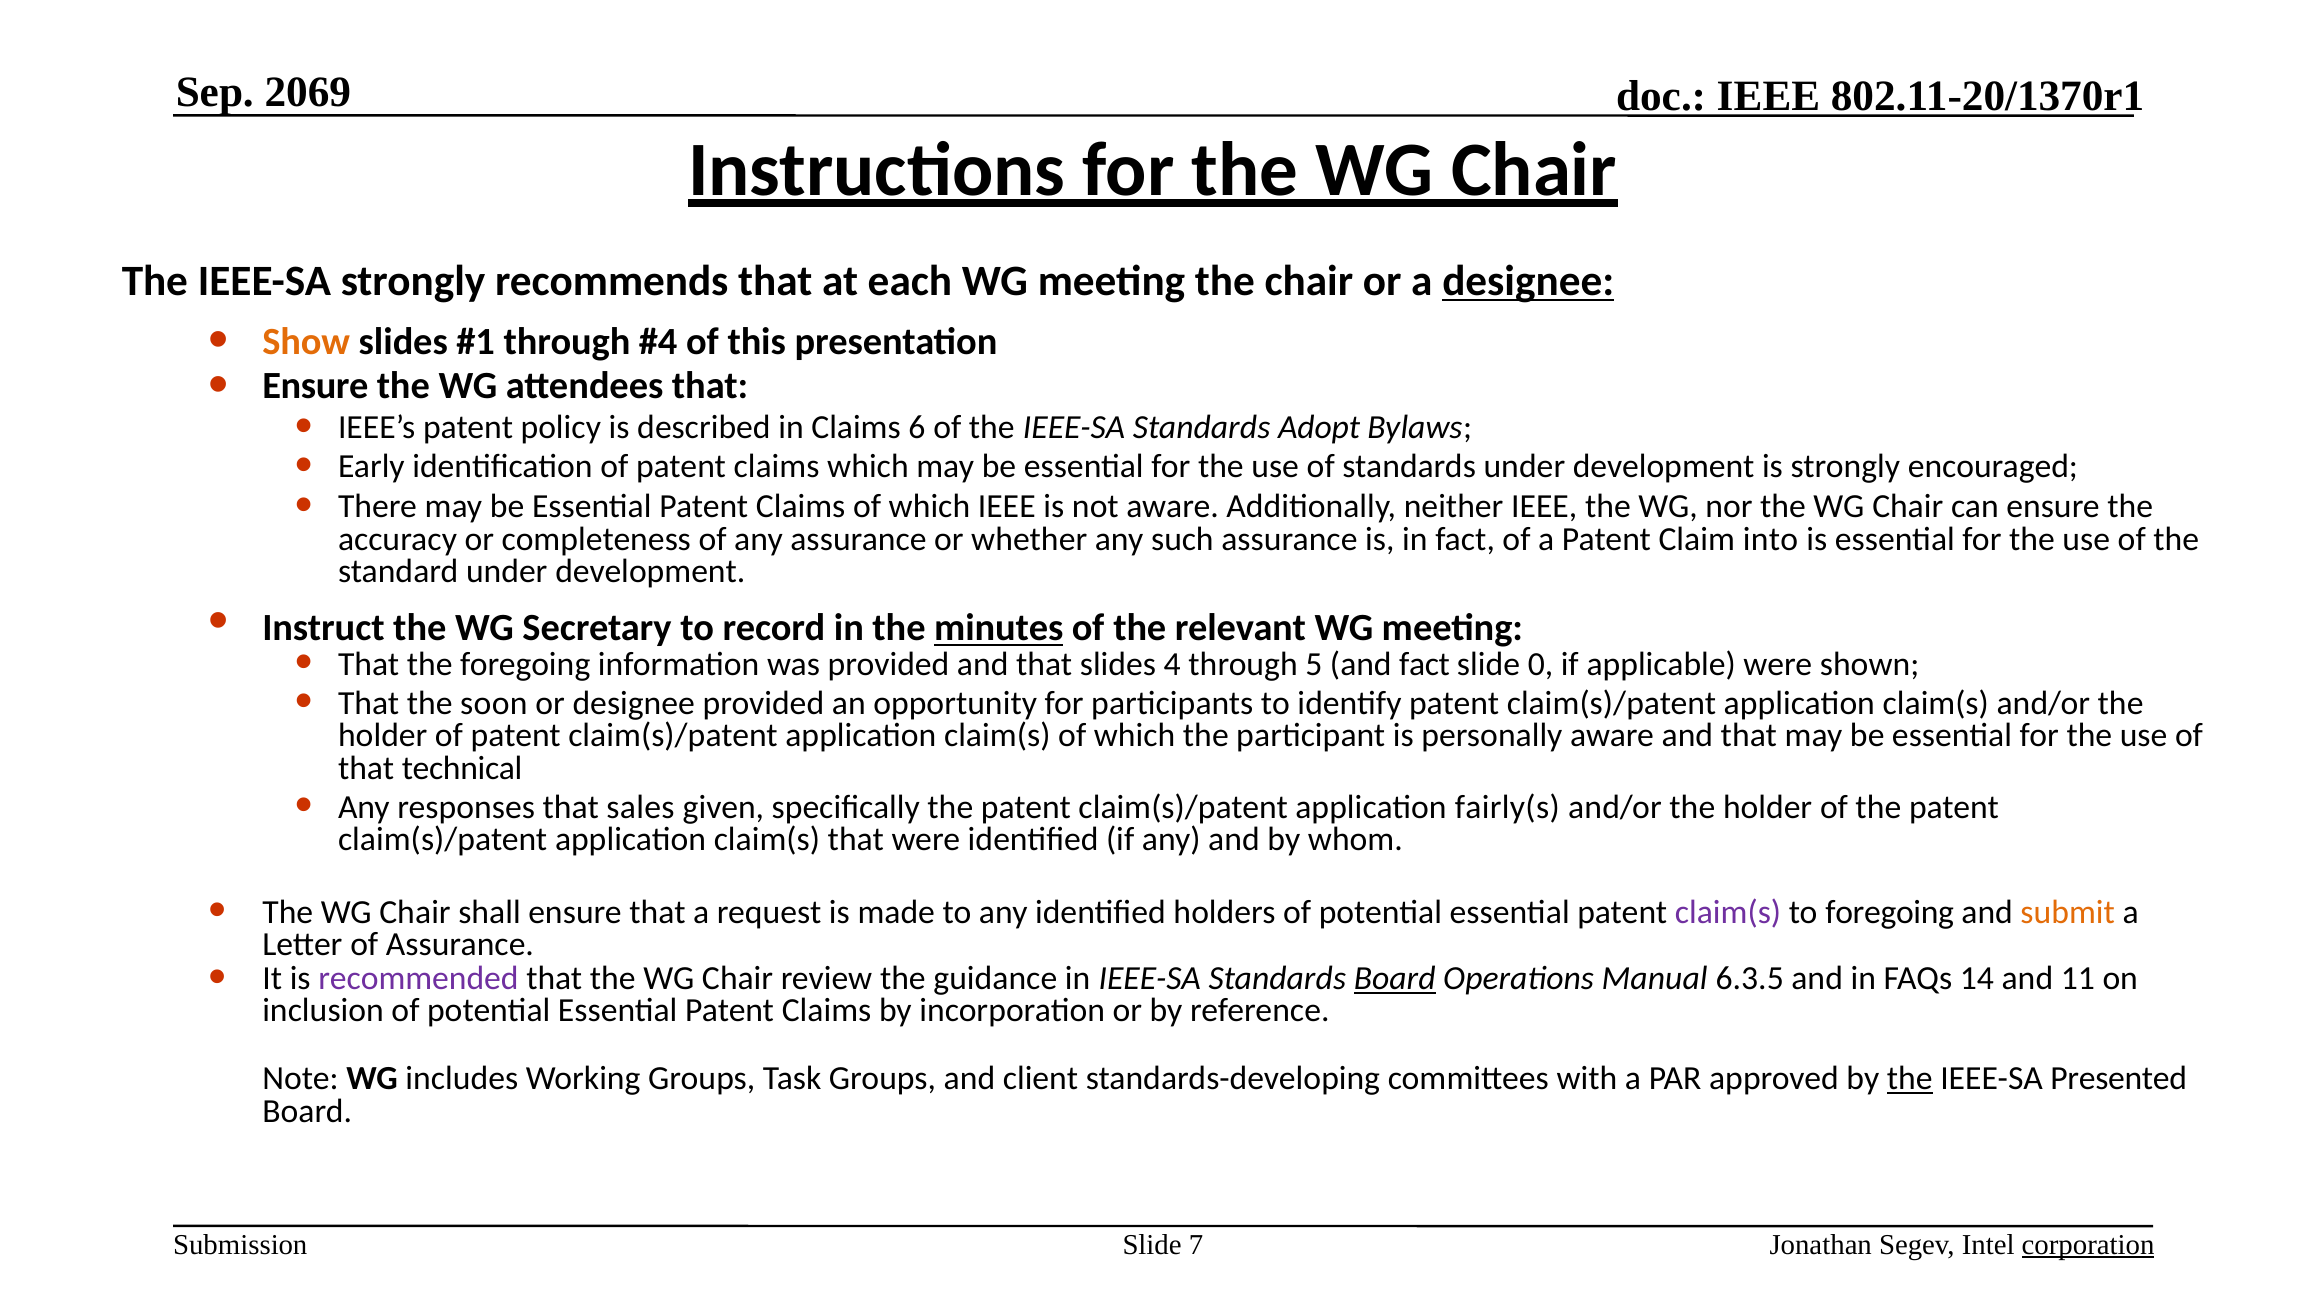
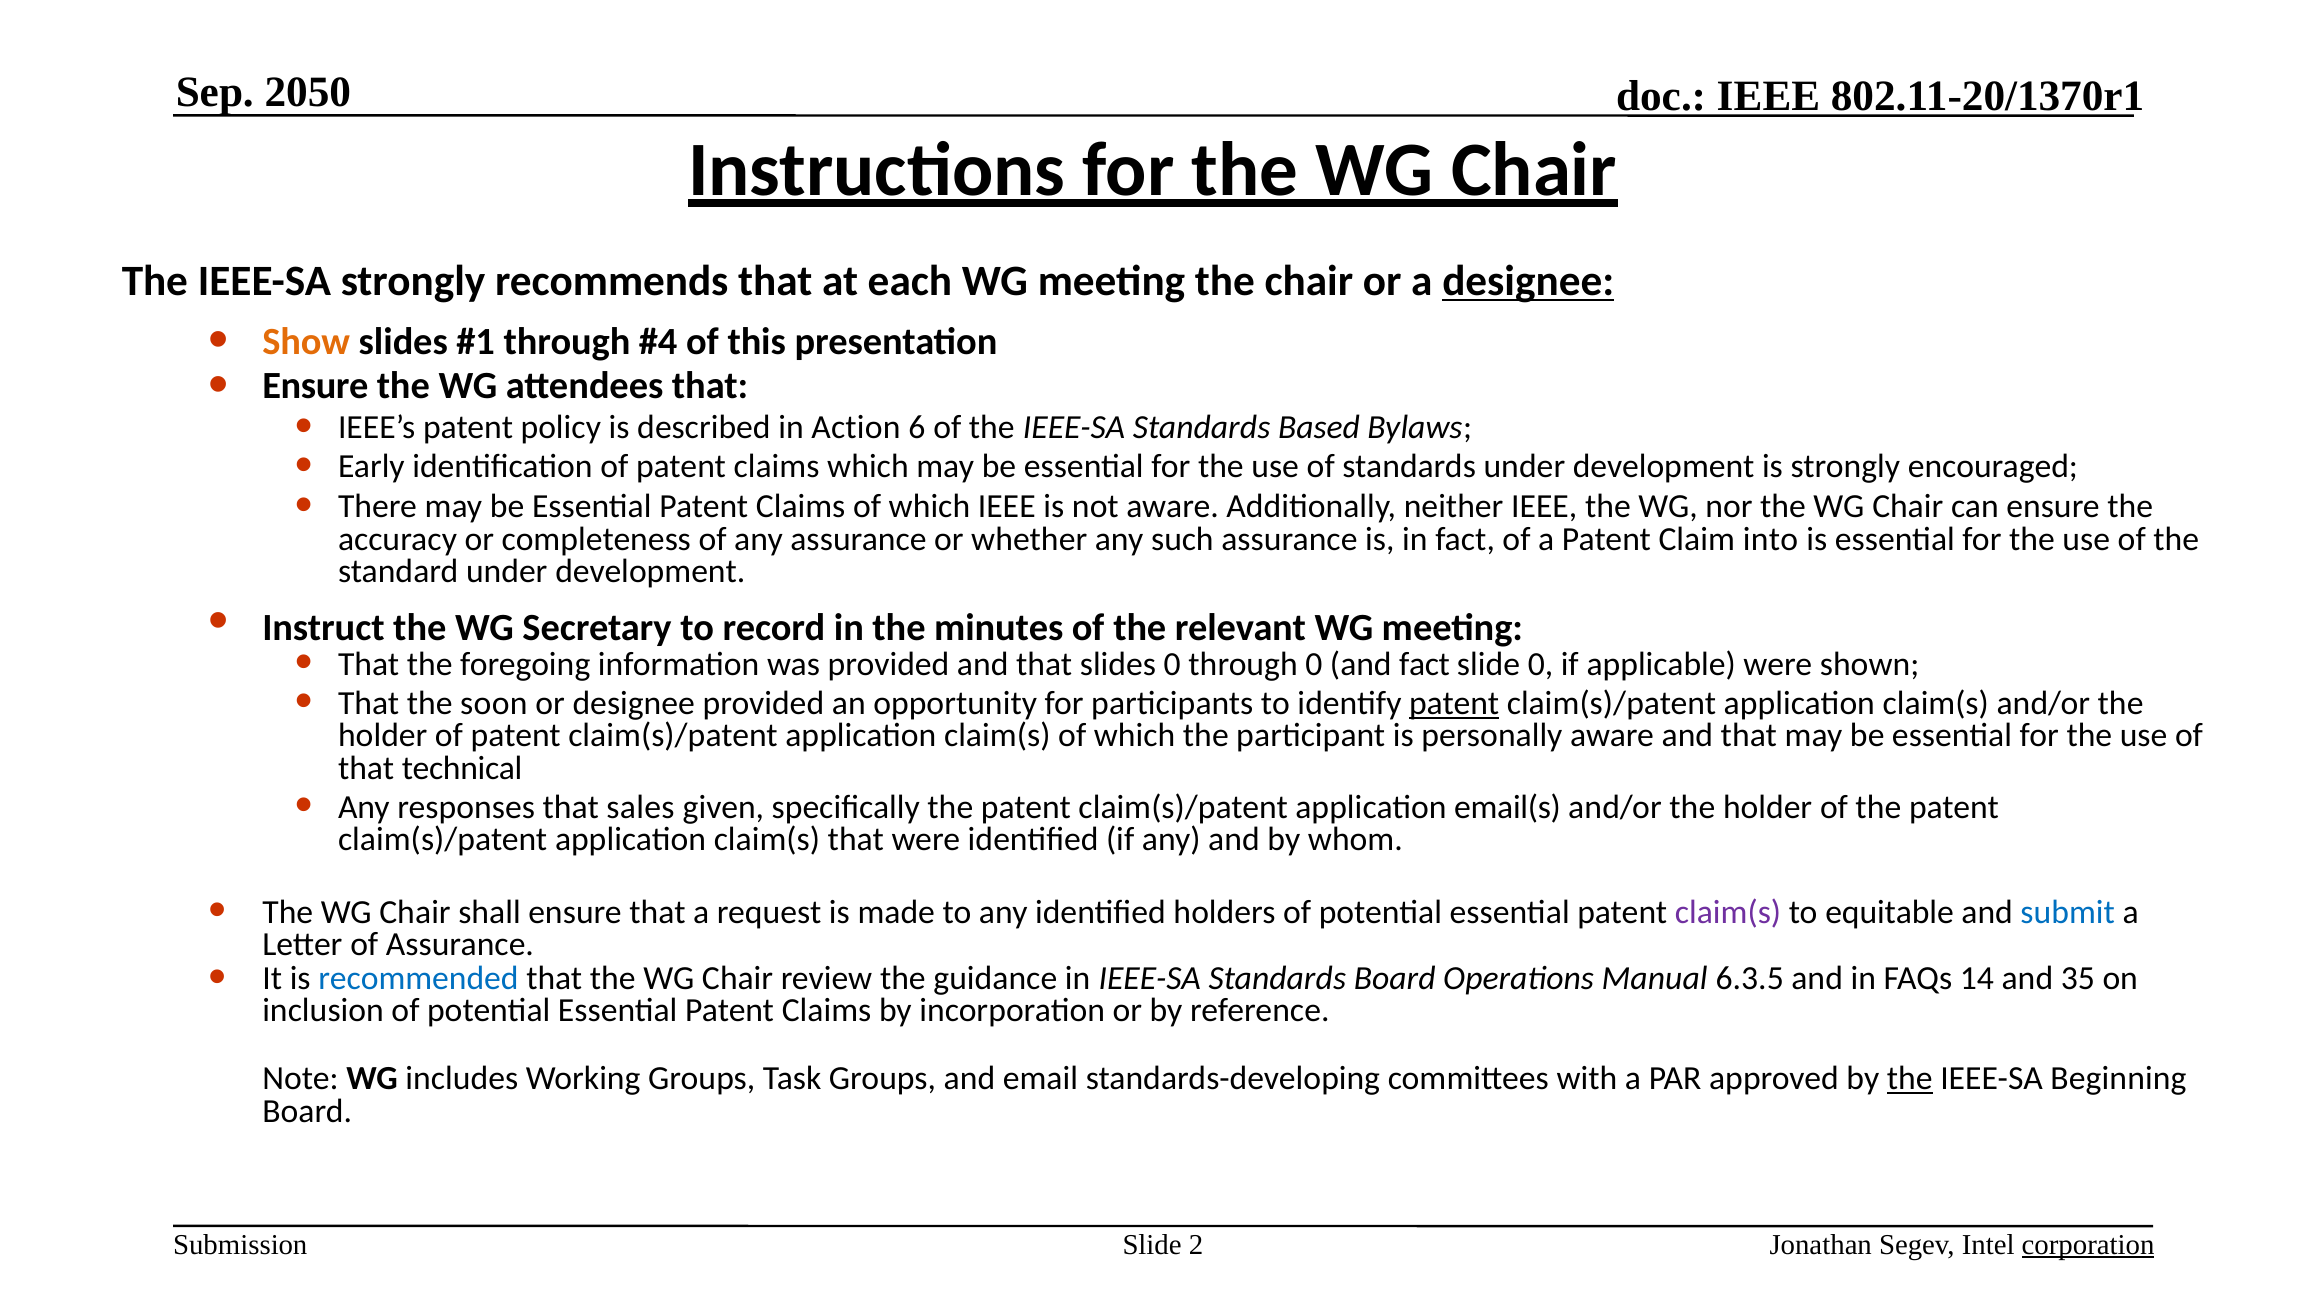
2069: 2069 -> 2050 (308, 92)
in Claims: Claims -> Action (856, 428)
Adopt: Adopt -> Based (1319, 428)
minutes underline: present -> none (999, 628)
slides 4: 4 -> 0 (1172, 664)
through 5: 5 -> 0 (1314, 664)
patent underline: none -> present (1454, 703)
fairly(s: fairly(s -> email(s (1508, 807)
to foregoing: foregoing -> equitable (1890, 912)
submit colour: orange -> blue (2068, 912)
recommended colour: purple -> blue (418, 978)
Board underline: present -> none (1395, 978)
11: 11 -> 35 (2078, 978)
client: client -> email (1040, 1079)
Presented: Presented -> Beginning (2118, 1079)
7: 7 -> 2 (1196, 1245)
